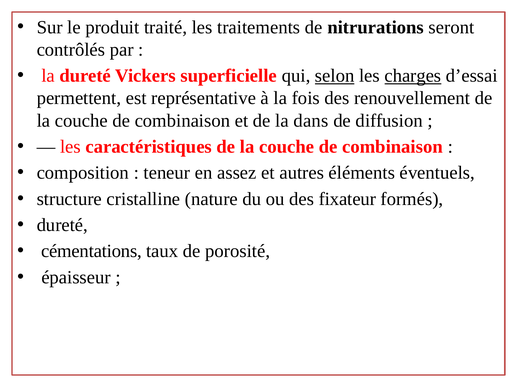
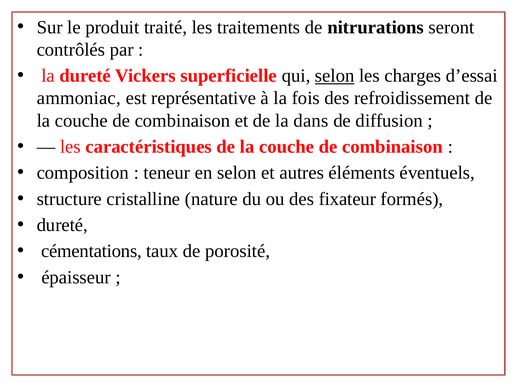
charges underline: present -> none (413, 76)
permettent: permettent -> ammoniac (79, 98)
renouvellement: renouvellement -> refroidissement (412, 98)
en assez: assez -> selon (237, 173)
